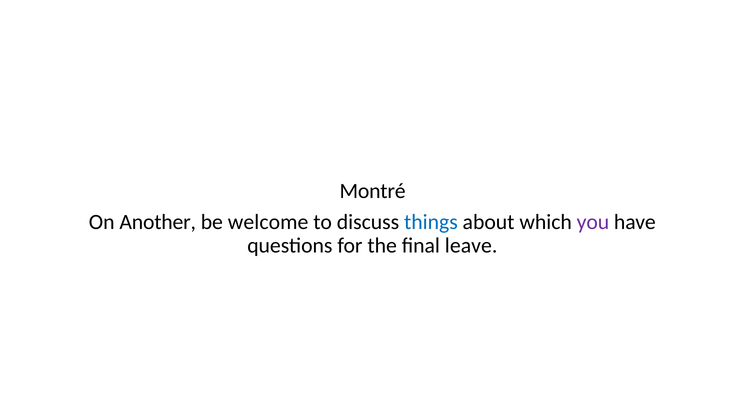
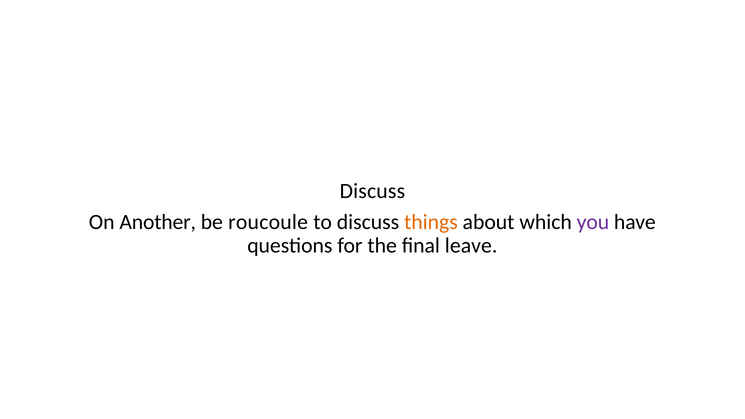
Montré: Montré -> Discuss (372, 191)
welcome: welcome -> roucoule (268, 222)
things colour: blue -> orange (431, 222)
